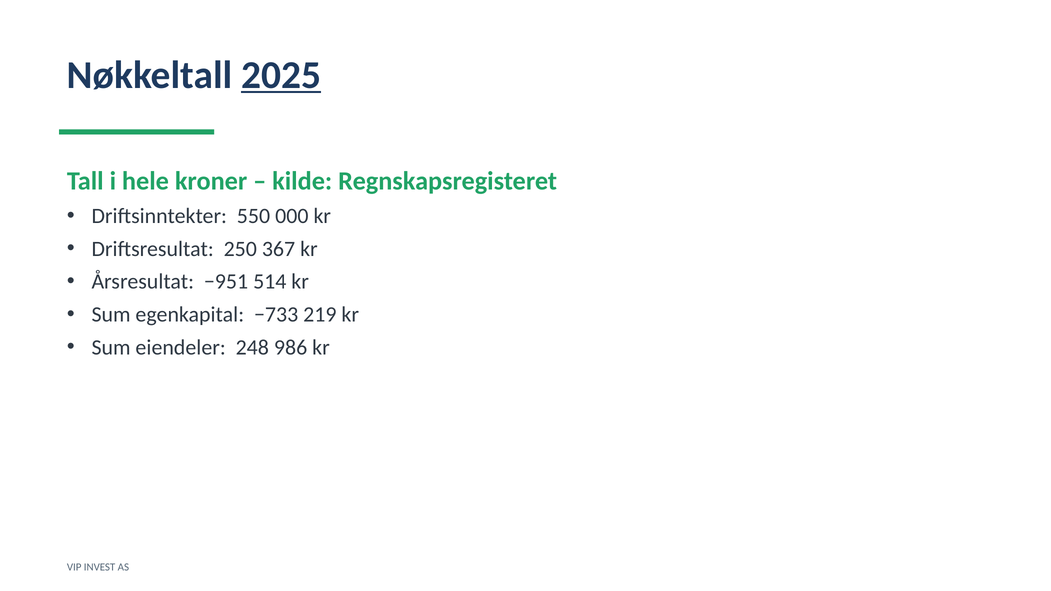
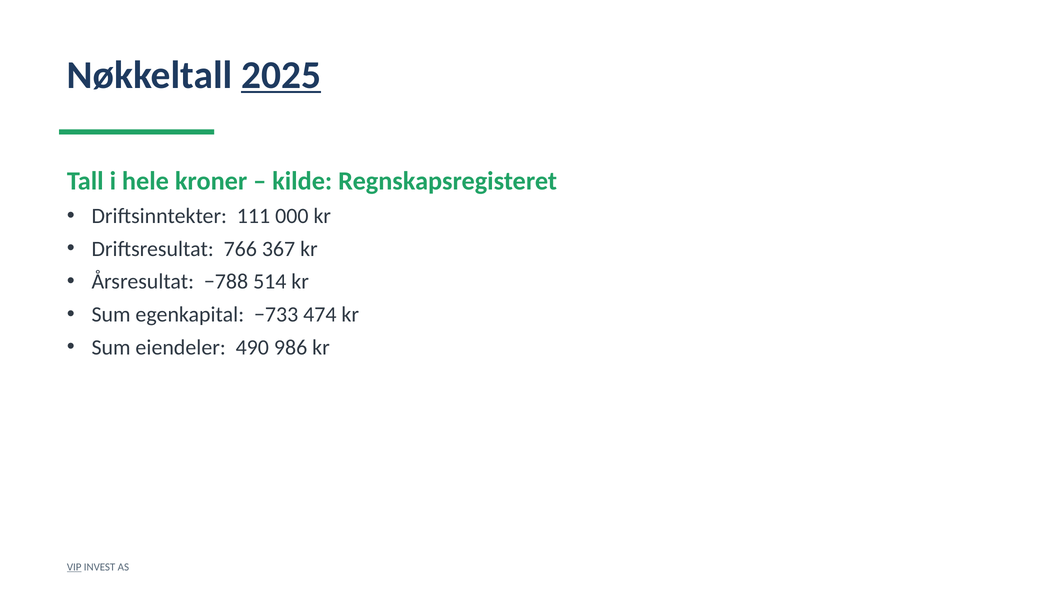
550: 550 -> 111 (253, 216)
250: 250 -> 766 (240, 249)
−951: −951 -> −788 (226, 282)
219: 219 -> 474 (320, 315)
248: 248 -> 490 (252, 348)
VIP underline: none -> present (74, 567)
